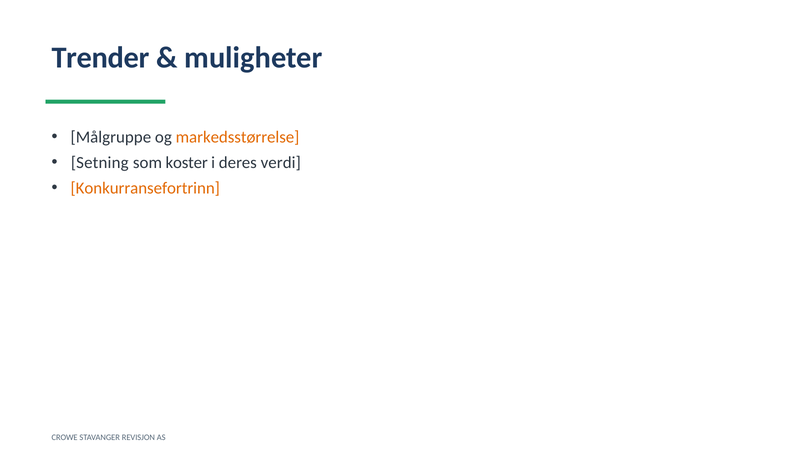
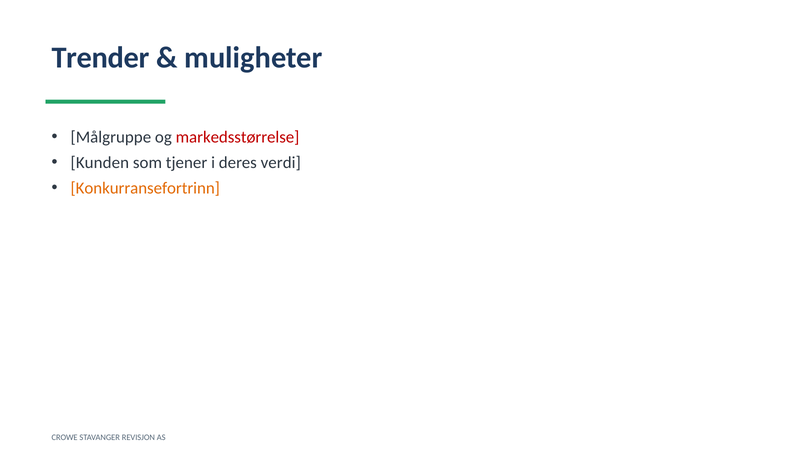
markedsstørrelse colour: orange -> red (238, 137)
Setning: Setning -> Kunden (100, 163)
koster: koster -> tjener (187, 163)
